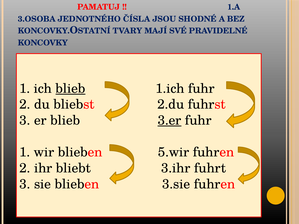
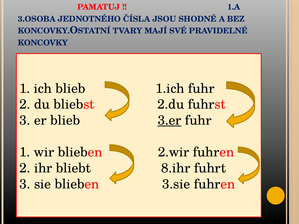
blieb underline: present -> none (70, 89)
5.wir: 5.wir -> 2.wir (174, 152)
3.ihr: 3.ihr -> 8.ihr (176, 168)
